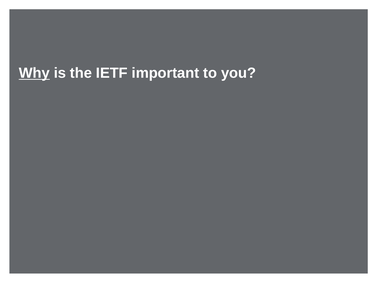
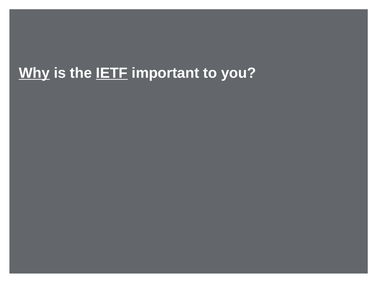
IETF underline: none -> present (112, 73)
